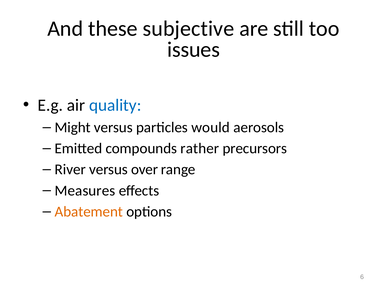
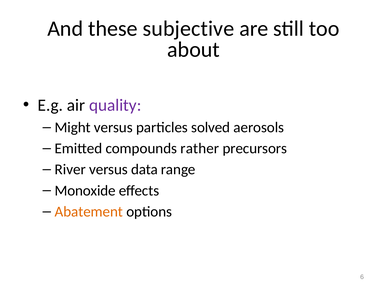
issues: issues -> about (193, 50)
quality colour: blue -> purple (115, 105)
would: would -> solved (211, 127)
over: over -> data (145, 170)
Measures: Measures -> Monoxide (85, 191)
